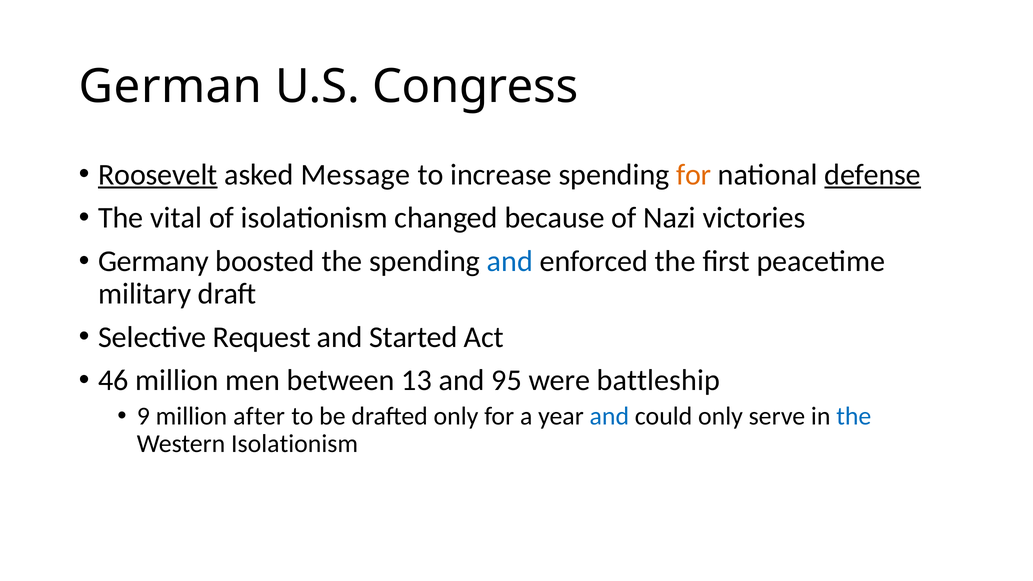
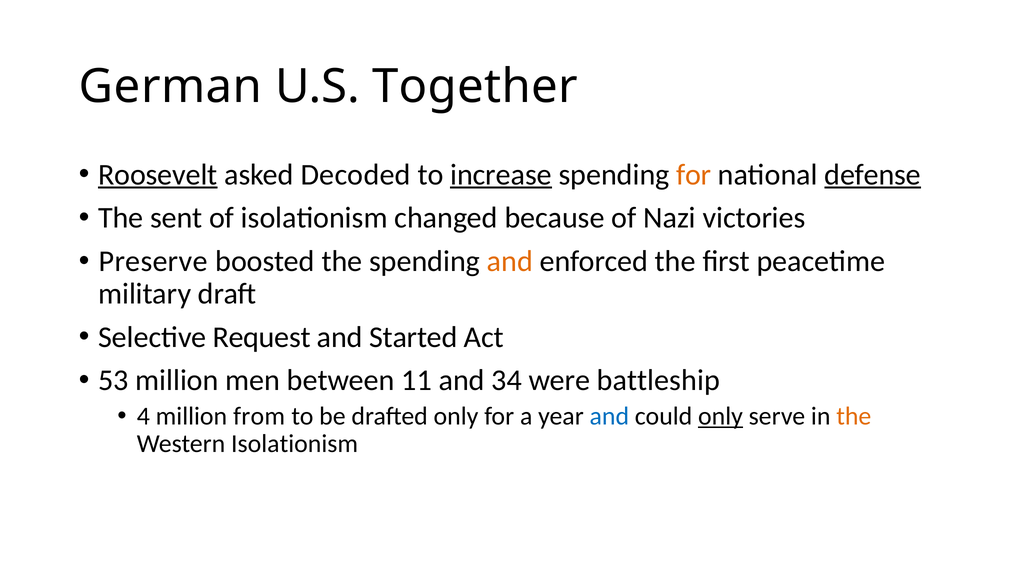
Congress: Congress -> Together (475, 87)
Message: Message -> Decoded (356, 175)
increase underline: none -> present (501, 175)
vital: vital -> sent (176, 218)
Germany: Germany -> Preserve (153, 261)
and colour: blue -> orange (510, 261)
46: 46 -> 53 (113, 380)
13: 13 -> 11 (417, 380)
95: 95 -> 34 (507, 380)
9: 9 -> 4 (143, 416)
after: after -> from (259, 416)
only underline: none -> present (720, 416)
the colour: blue -> orange (854, 416)
